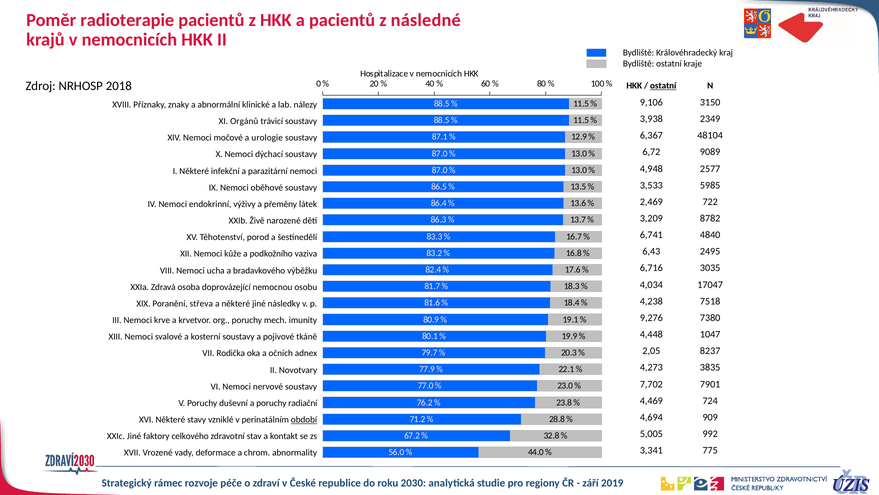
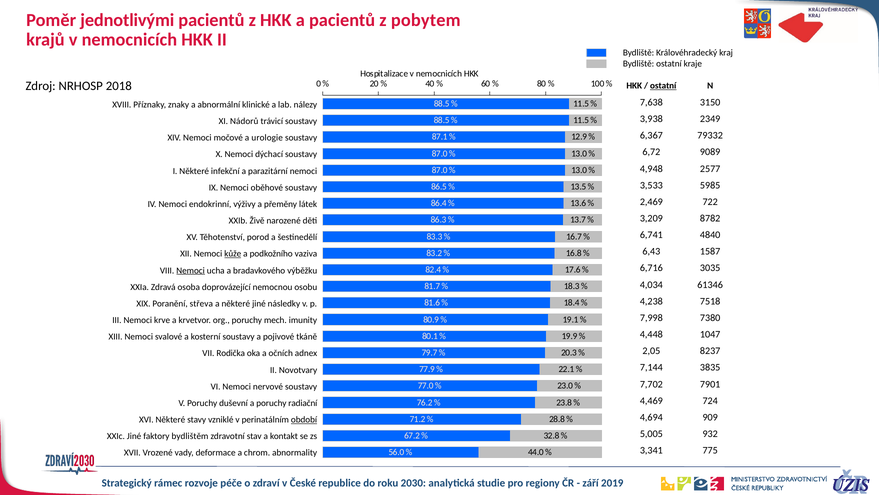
radioterapie: radioterapie -> jednotlivými (127, 20)
následné: následné -> pobytem (426, 20)
9,106: 9,106 -> 7,638 (651, 102)
Orgánů: Orgánů -> Nádorů (244, 121)
48104: 48104 -> 79332 (710, 135)
kůže underline: none -> present (233, 254)
2495: 2495 -> 1587 (710, 251)
Nemoci underline: none -> present (191, 270)
17047: 17047 -> 61346 (710, 284)
9,276: 9,276 -> 7,998 (651, 318)
4,273: 4,273 -> 7,144 (651, 367)
celkového: celkového -> bydlištěm (190, 436)
992: 992 -> 932 (710, 433)
